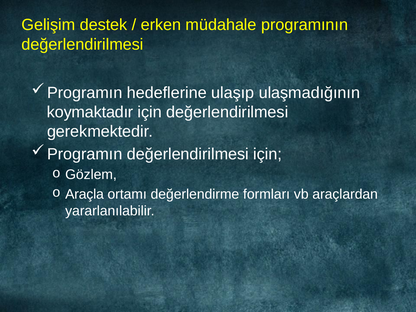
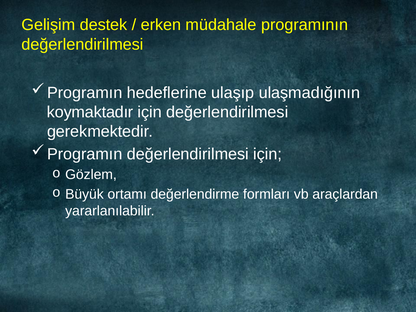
Araçla: Araçla -> Büyük (84, 194)
